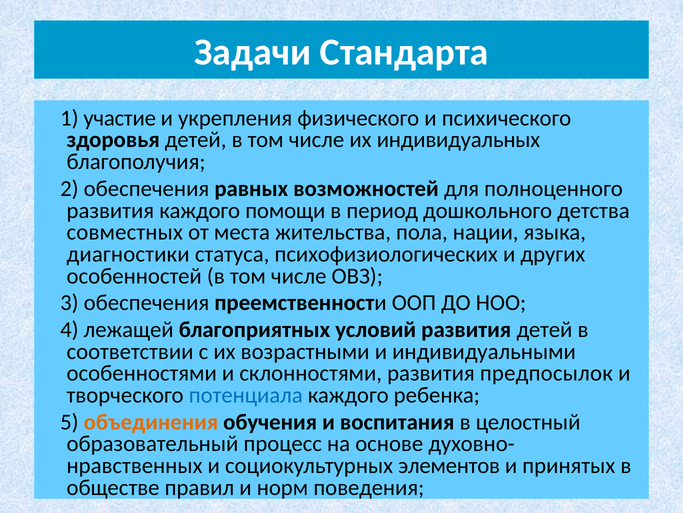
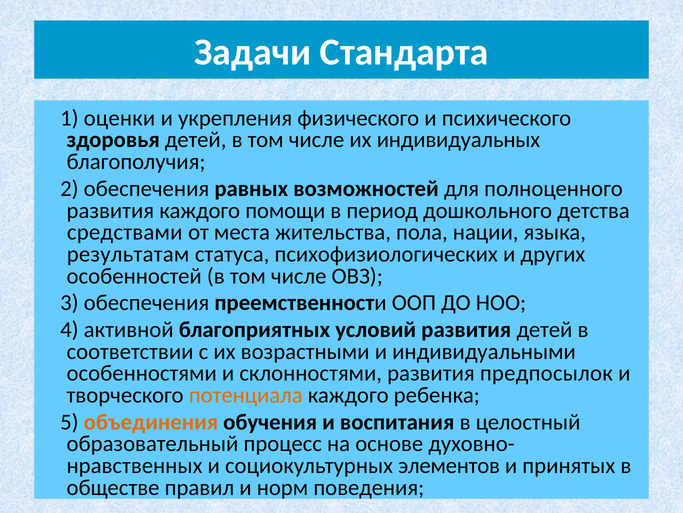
участие: участие -> оценки (119, 118)
совместных: совместных -> средствами (125, 232)
диагностики: диагностики -> результатам (128, 254)
лежащей: лежащей -> активной (129, 329)
потенциала colour: blue -> orange (246, 395)
